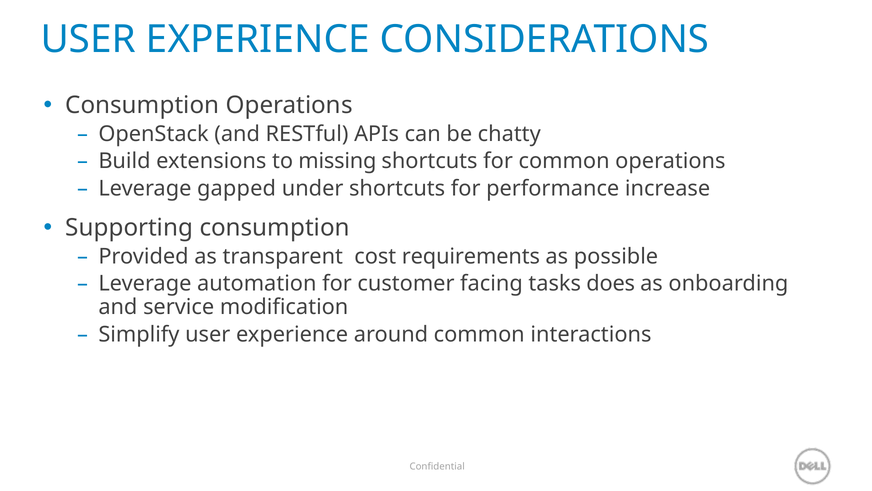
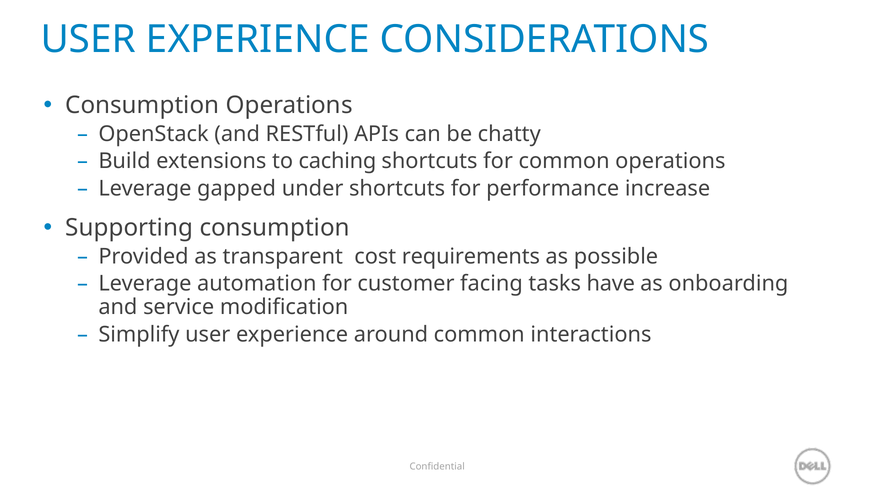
missing: missing -> caching (337, 161)
does: does -> have (611, 283)
